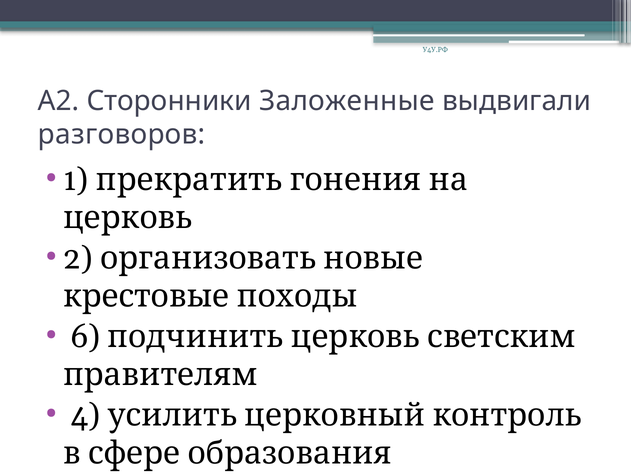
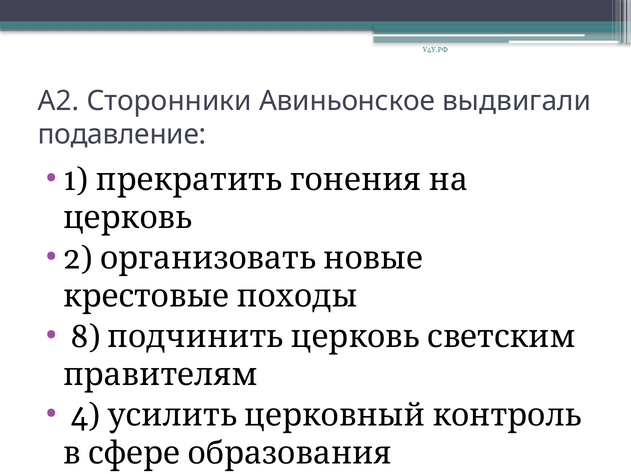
Заложенные: Заложенные -> Авиньонское (347, 101)
разговоров: разговоров -> подавление (122, 134)
6: 6 -> 8 (85, 336)
